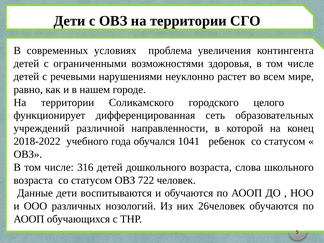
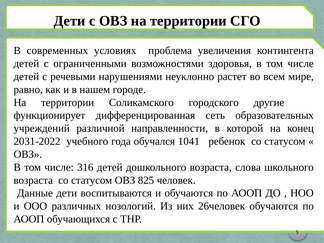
целого: целого -> другие (269, 102)
2018-2022: 2018-2022 -> 2031-2022 (37, 141)
722: 722 -> 825 (146, 180)
